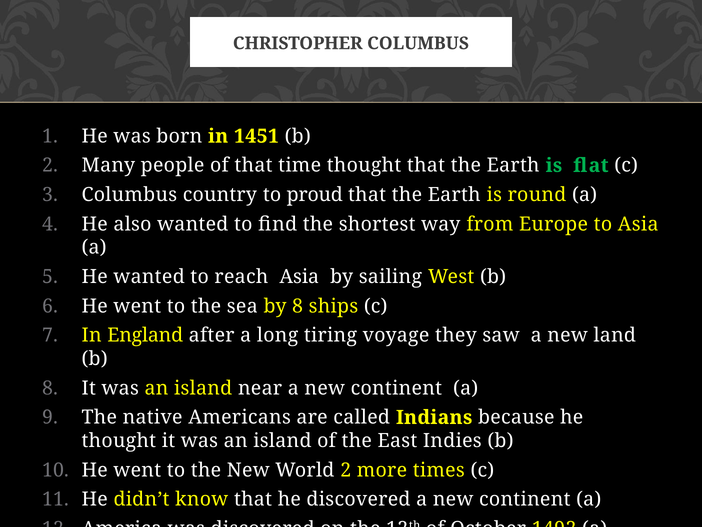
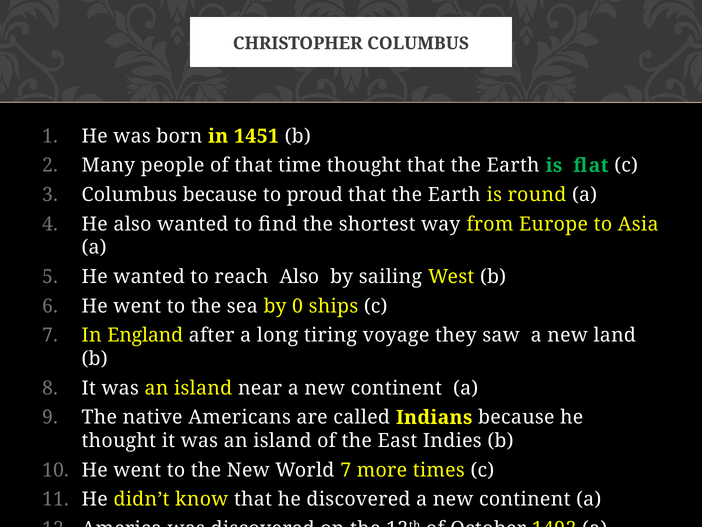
Columbus country: country -> because (220, 195)
reach Asia: Asia -> Also (299, 277)
by 8: 8 -> 0 (298, 306)
World 2: 2 -> 7 (346, 470)
